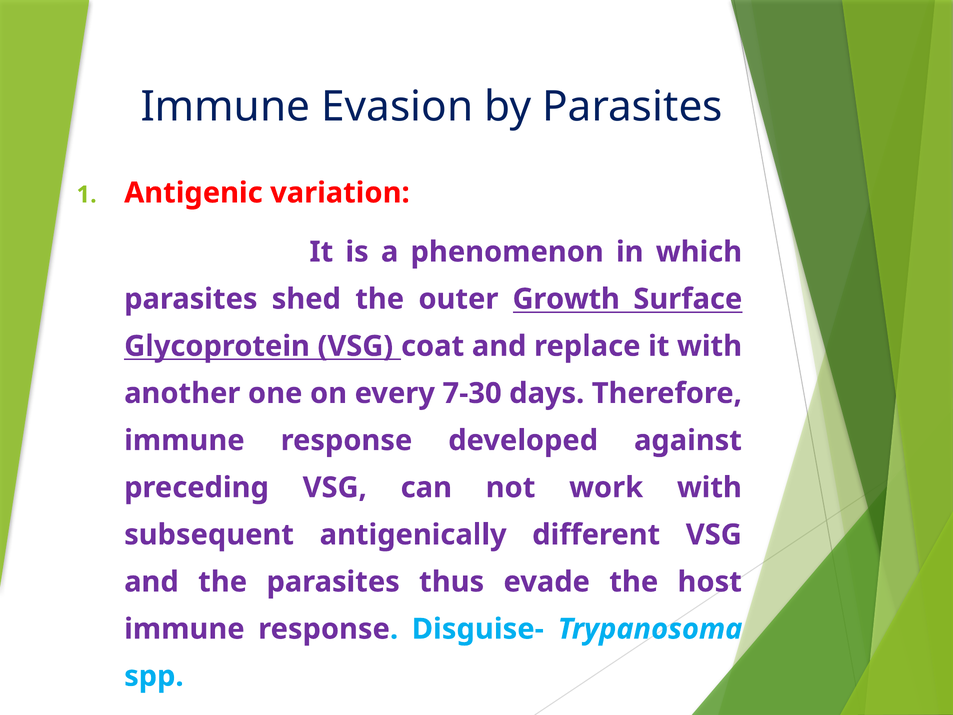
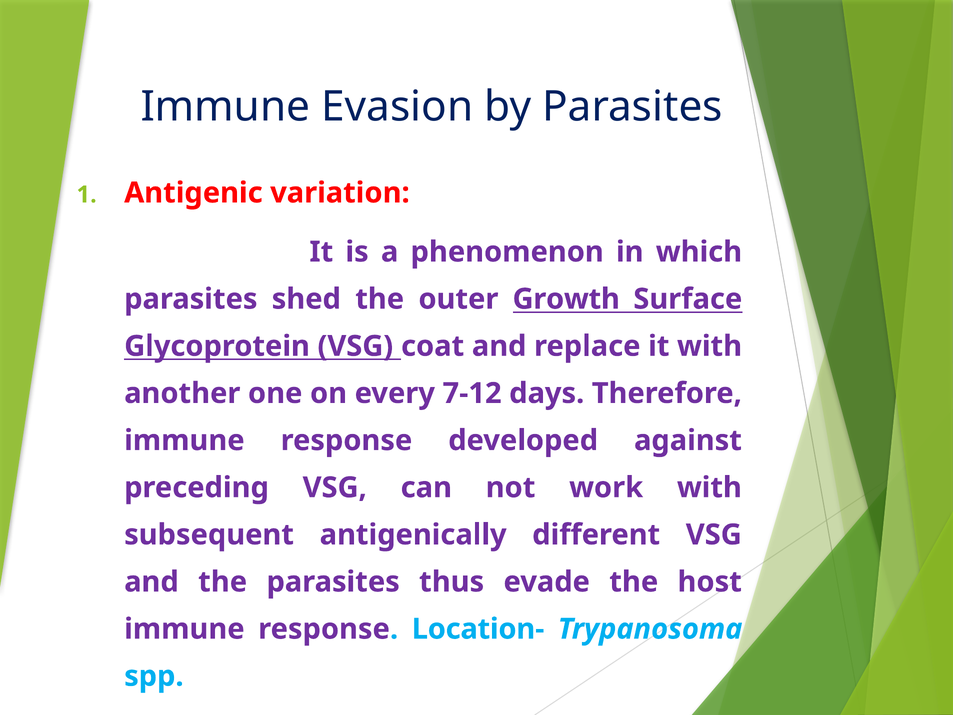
7-30: 7-30 -> 7-12 (472, 393)
Disguise-: Disguise- -> Location- (478, 629)
